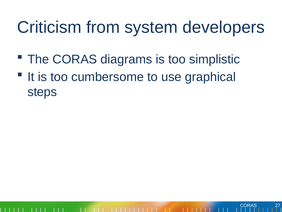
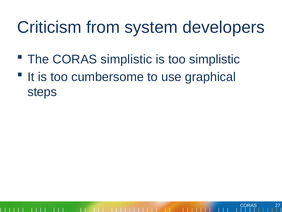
CORAS diagrams: diagrams -> simplistic (126, 59)
